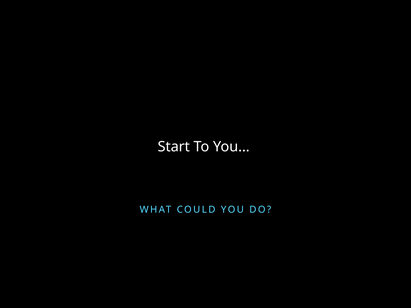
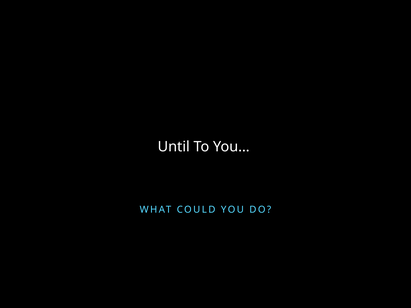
Start: Start -> Until (174, 147)
